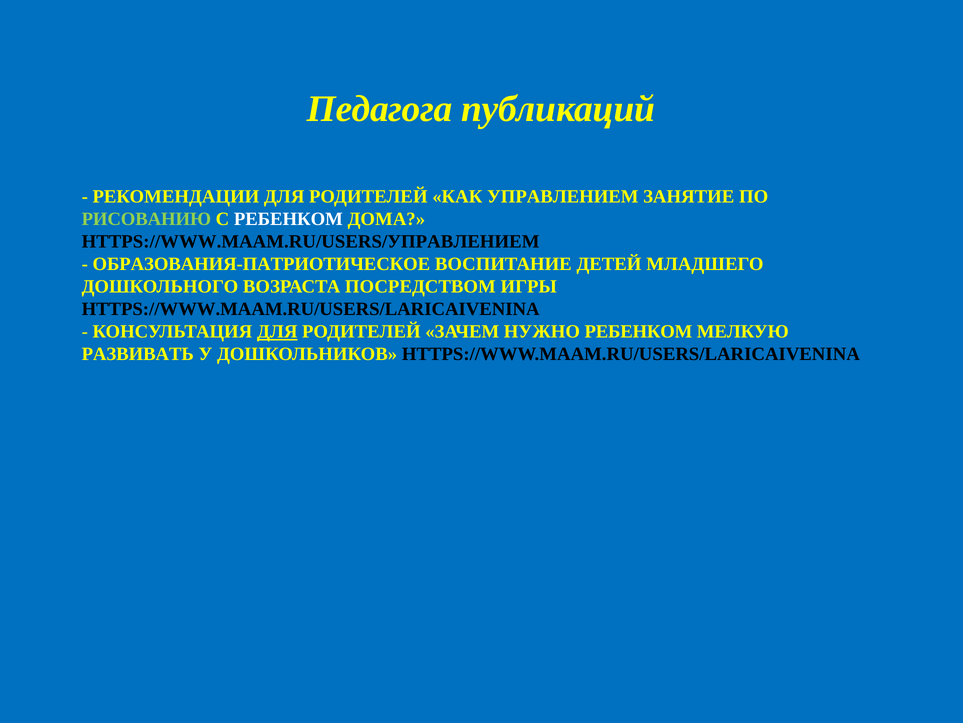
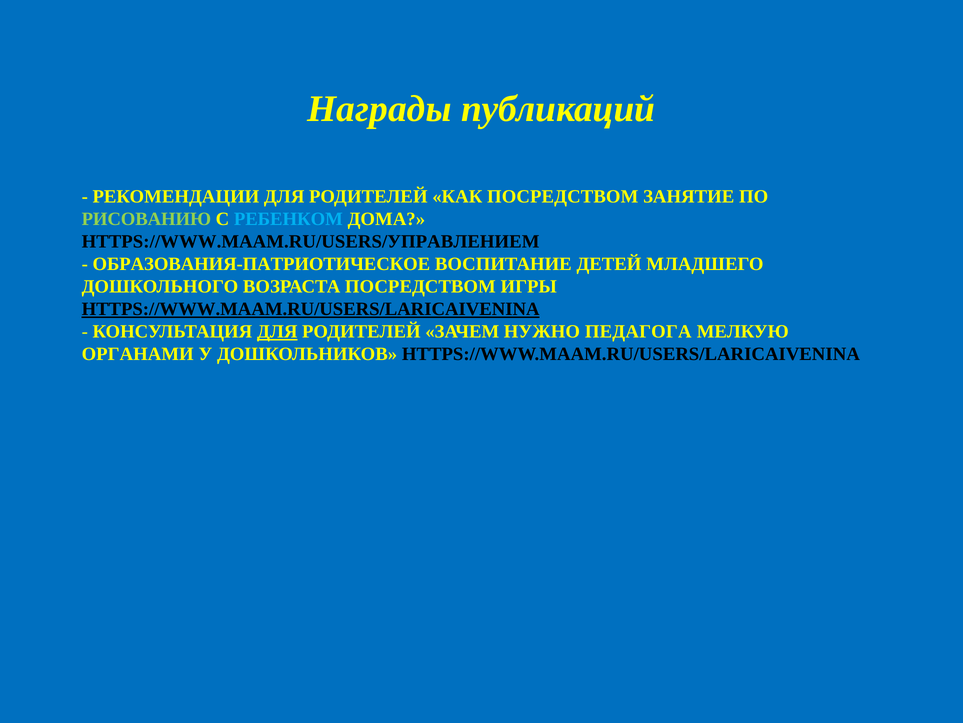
Педагога: Педагога -> Награды (379, 109)
КАК УПРАВЛЕНИЕМ: УПРАВЛЕНИЕМ -> ПОСРЕДСТВОМ (563, 196)
РЕБЕНКОМ colour: white -> light blue (288, 219)
HTTPS://WWW.MAAM.RU/USERS/LARICAIVENINA underline: none -> present (311, 309)
НУЖНО РЕБЕНКОМ: РЕБЕНКОМ -> ПЕДАГОГА (638, 331)
РАЗВИВАТЬ: РАЗВИВАТЬ -> ОРГАНАМИ (138, 354)
